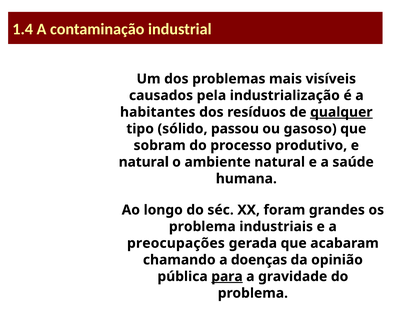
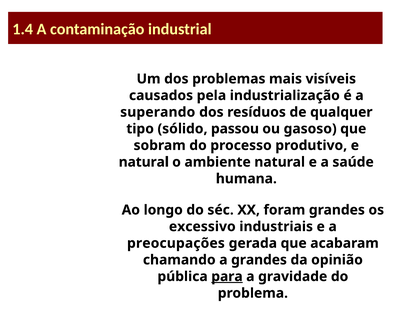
habitantes: habitantes -> superando (158, 112)
qualquer underline: present -> none (341, 112)
problema: problema -> excessivo (202, 227)
a doenças: doenças -> grandes (259, 260)
